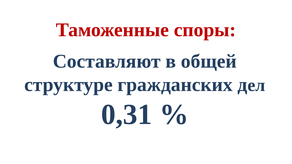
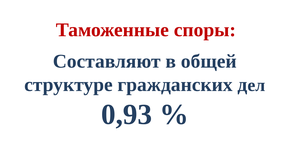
0,31: 0,31 -> 0,93 (127, 115)
